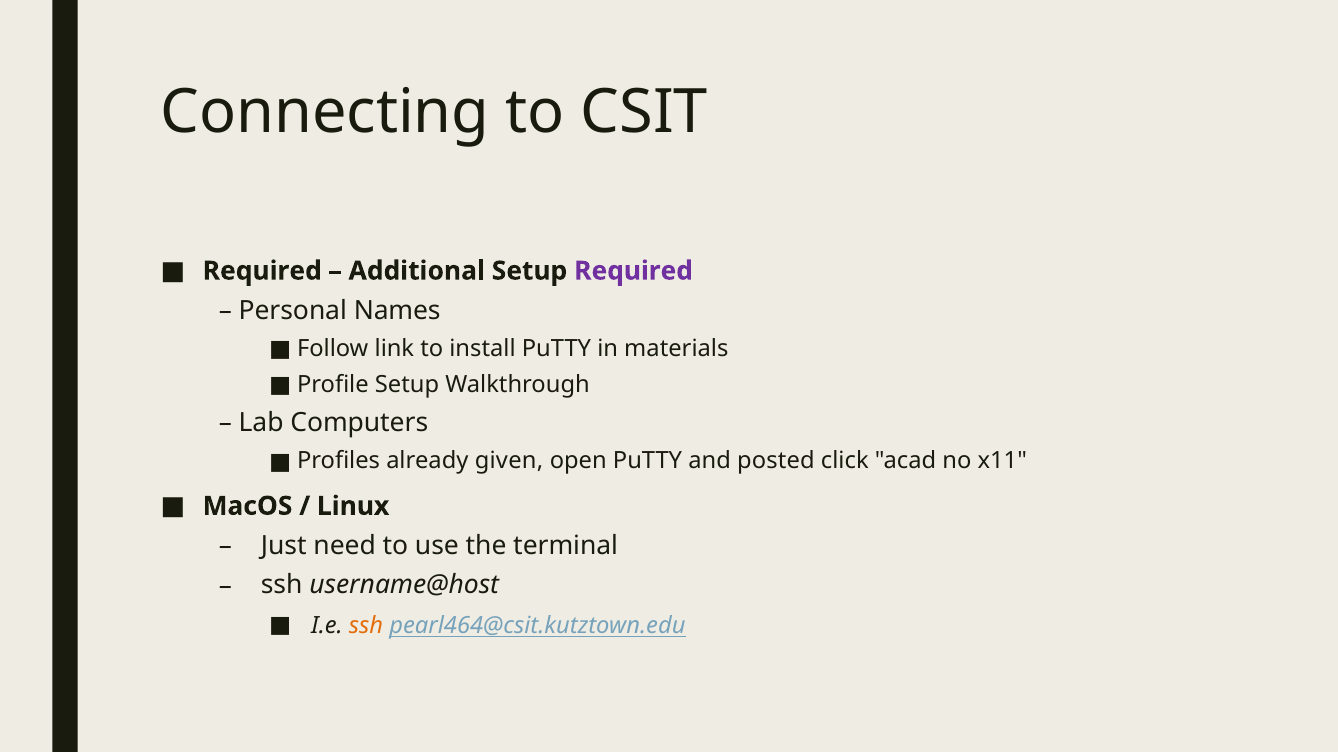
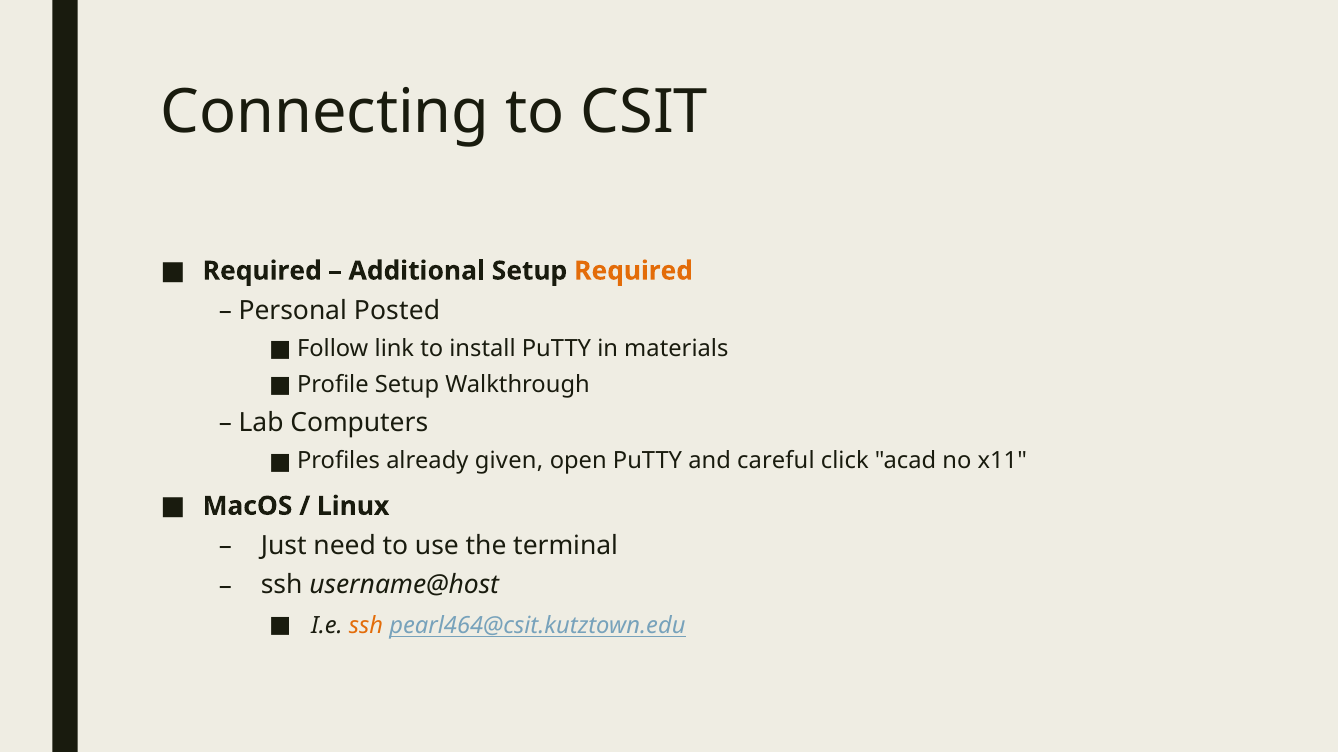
Required colour: purple -> orange (634, 271)
Names: Names -> Posted (397, 311)
posted: posted -> careful (776, 461)
